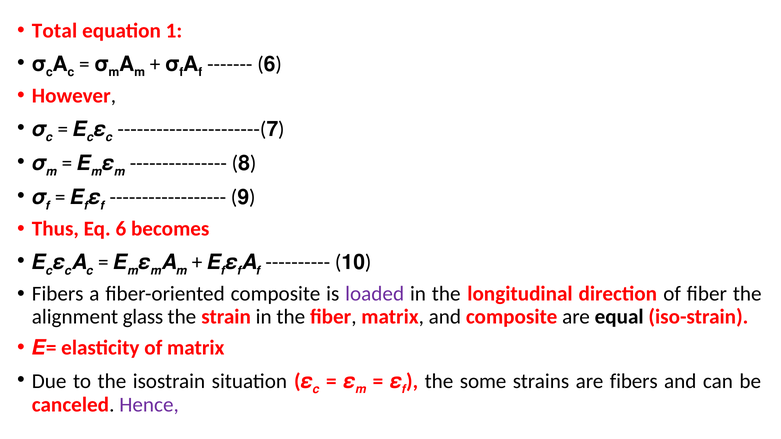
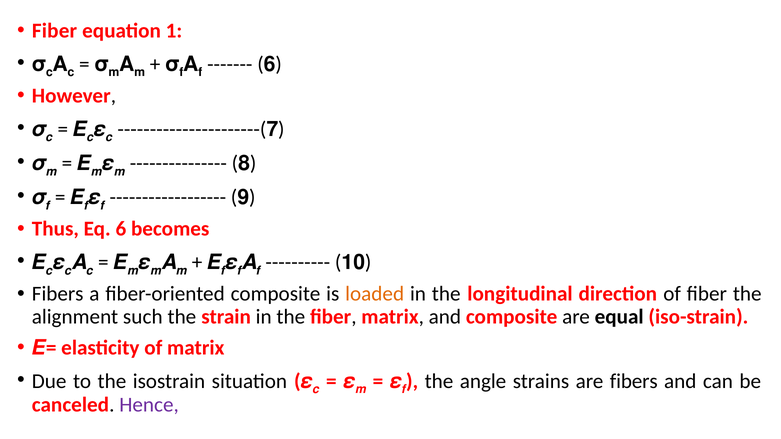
Total: Total -> Fiber (55, 31)
loaded colour: purple -> orange (375, 294)
glass: glass -> such (143, 317)
some: some -> angle (483, 381)
